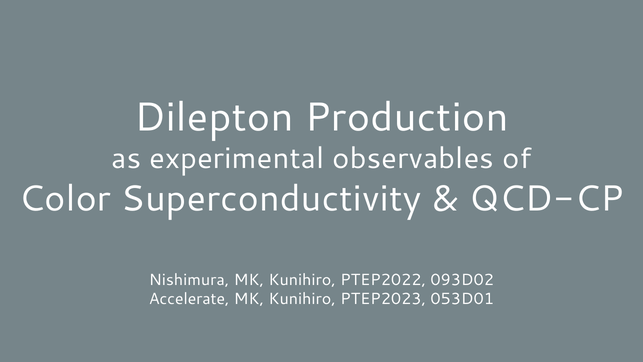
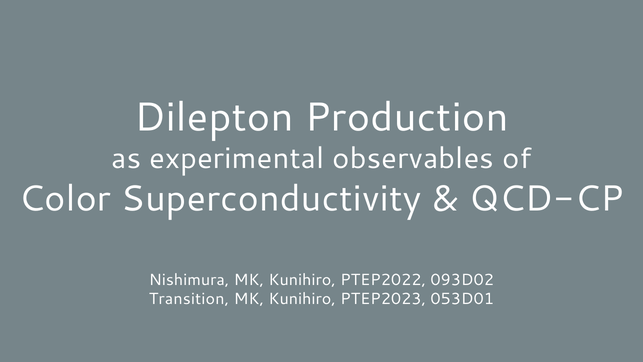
Accelerate: Accelerate -> Transition (189, 299)
